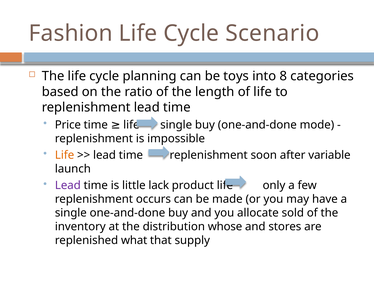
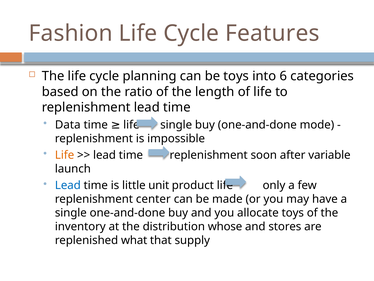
Scenario: Scenario -> Features (272, 33)
8: 8 -> 6 (283, 76)
Price: Price -> Data (68, 125)
Lead colour: purple -> blue (68, 185)
lack: lack -> unit (159, 185)
occurs: occurs -> center (153, 199)
allocate sold: sold -> toys (293, 213)
